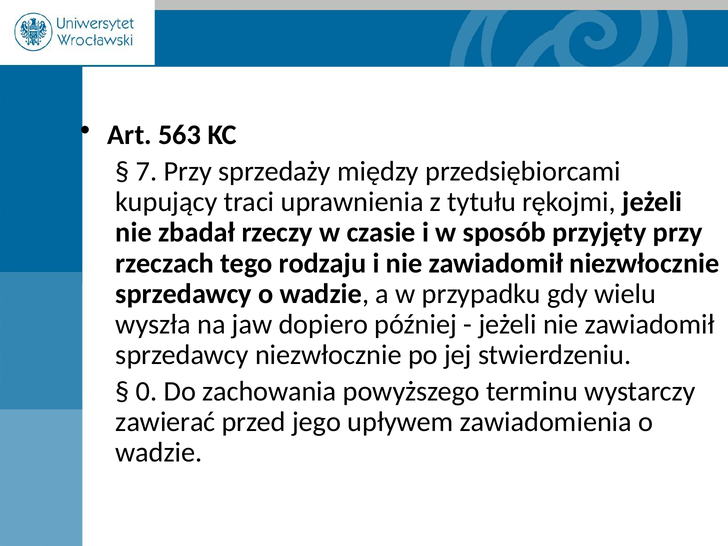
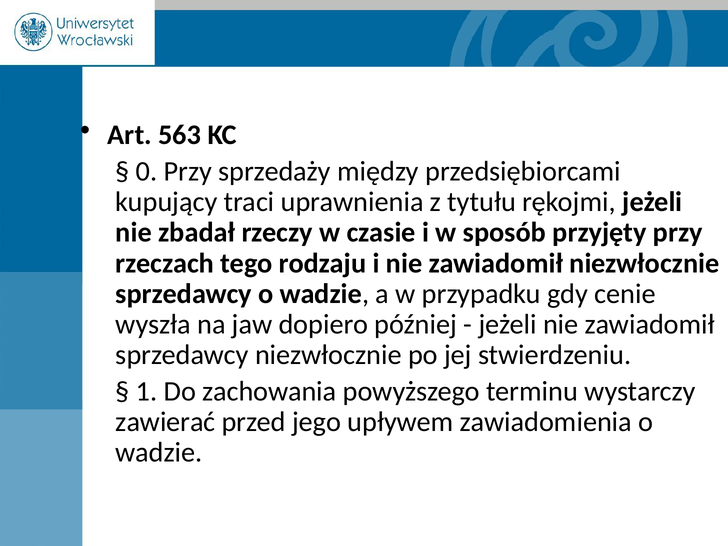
7: 7 -> 0 (147, 171)
wielu: wielu -> cenie (625, 294)
0: 0 -> 1 (147, 391)
